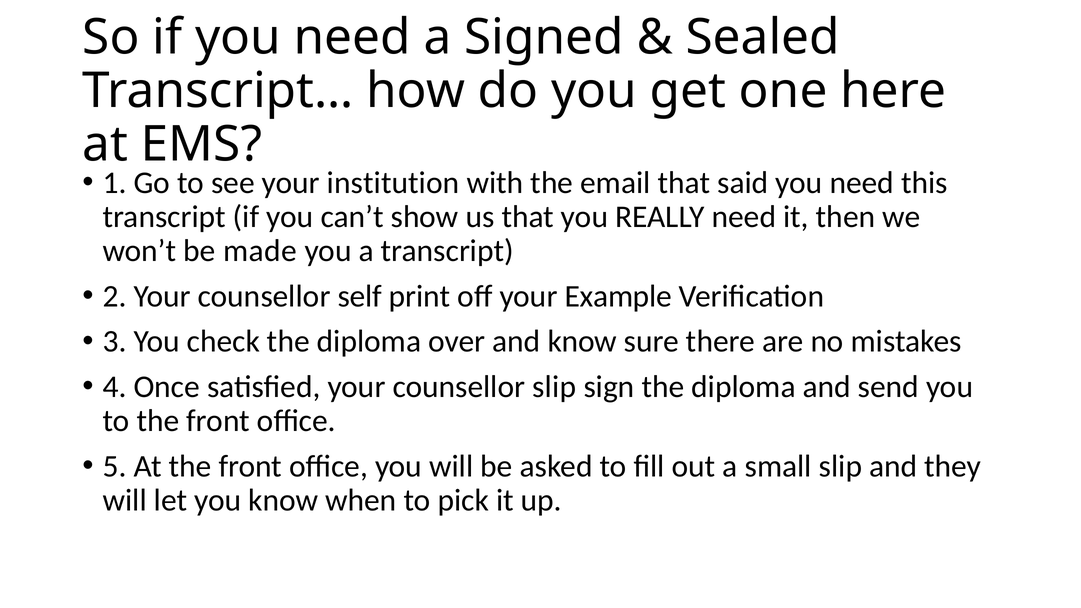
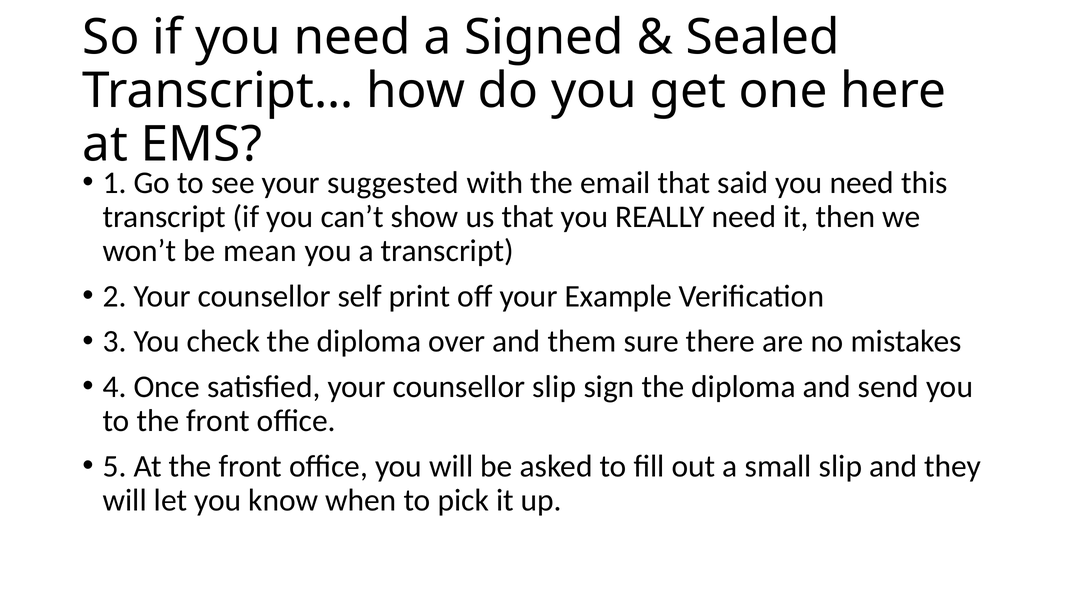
institution: institution -> suggested (393, 183)
made: made -> mean (260, 251)
and know: know -> them (582, 342)
